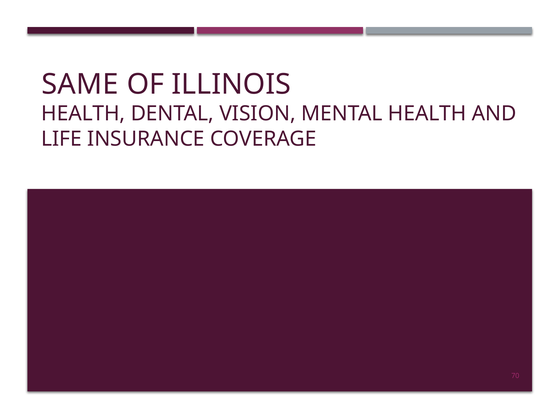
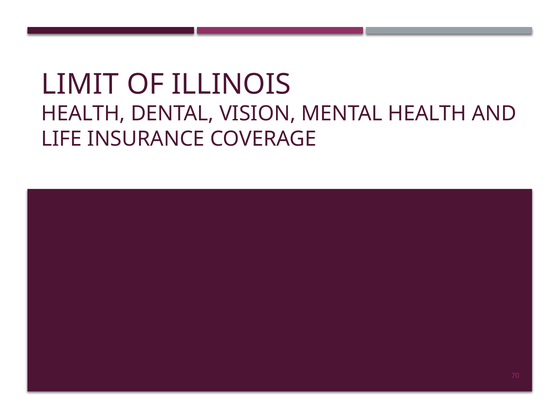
SAME: SAME -> LIMIT (80, 84)
